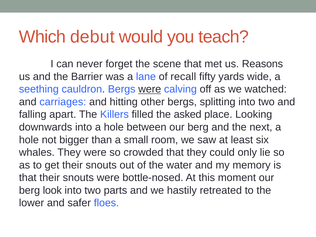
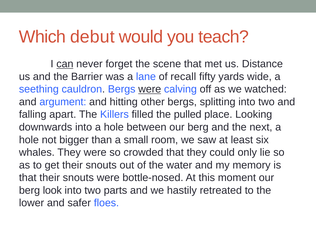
can underline: none -> present (65, 64)
Reasons: Reasons -> Distance (262, 64)
carriages: carriages -> argument (63, 102)
asked: asked -> pulled (188, 114)
